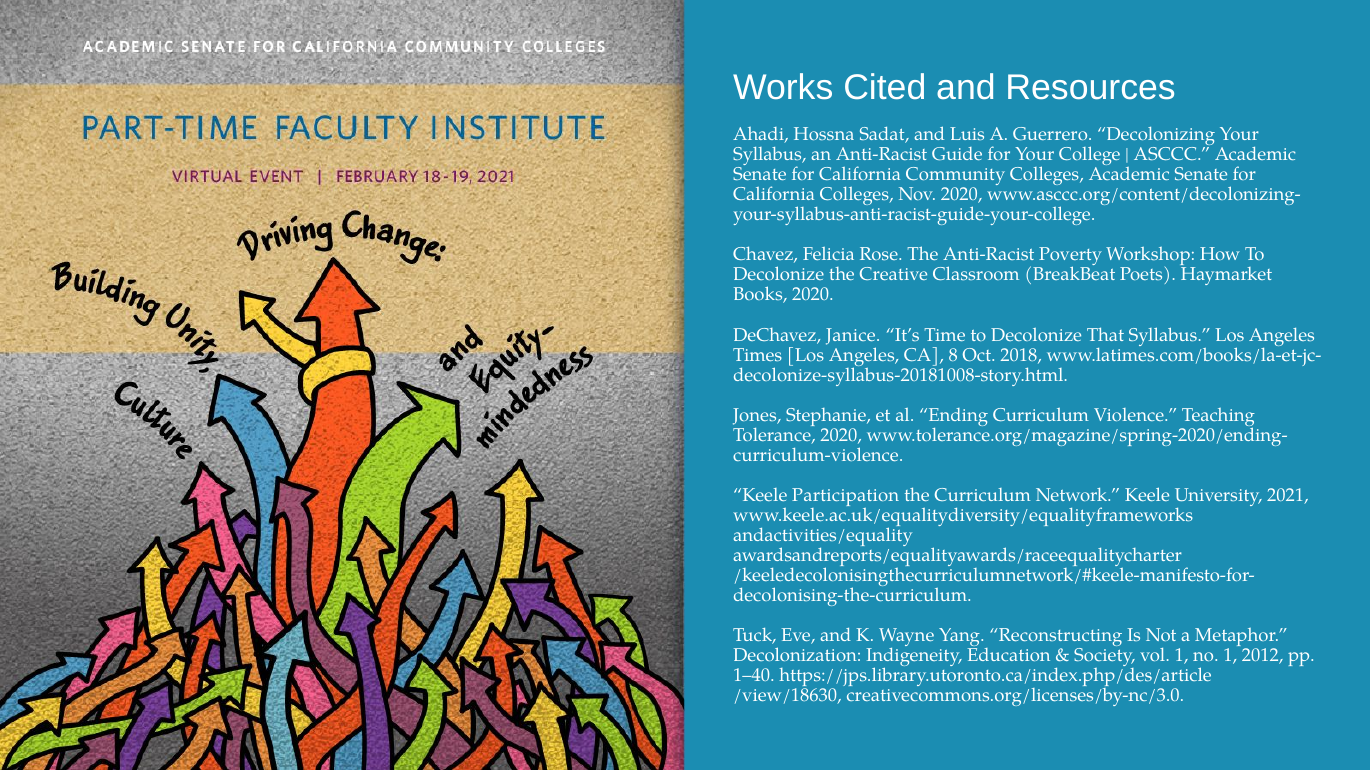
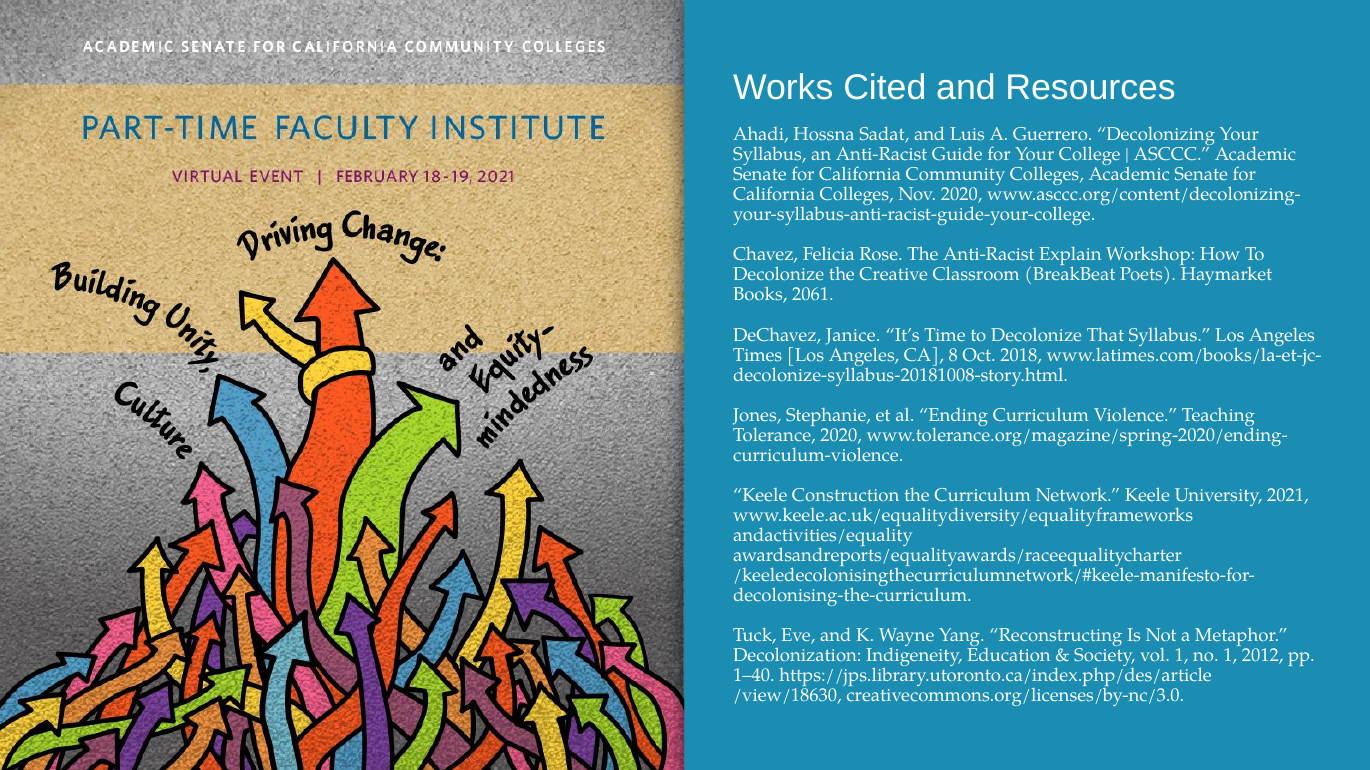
Poverty: Poverty -> Explain (1070, 255)
Books 2020: 2020 -> 2061 (813, 295)
Participation: Participation -> Construction (846, 496)
